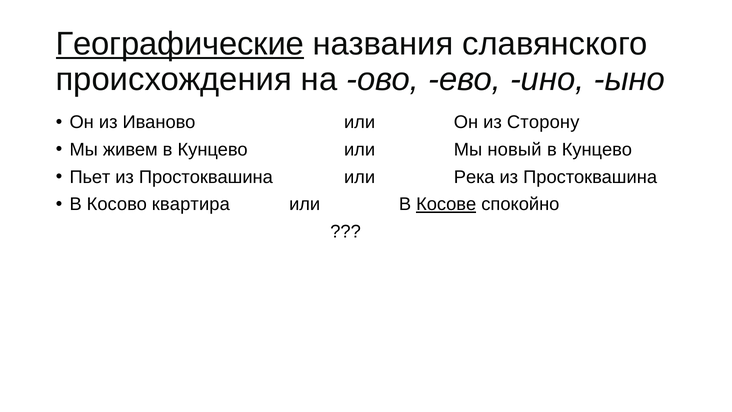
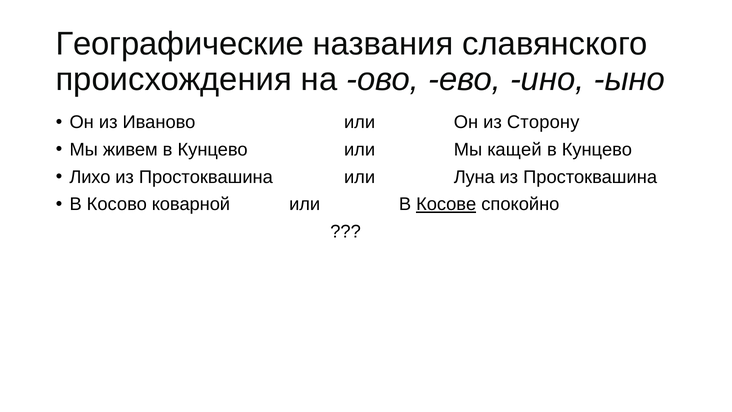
Географические underline: present -> none (180, 44)
новый: новый -> кащей (514, 150)
Пьет: Пьет -> Лихо (90, 177)
Река: Река -> Луна (474, 177)
квартира: квартира -> коварной (191, 204)
